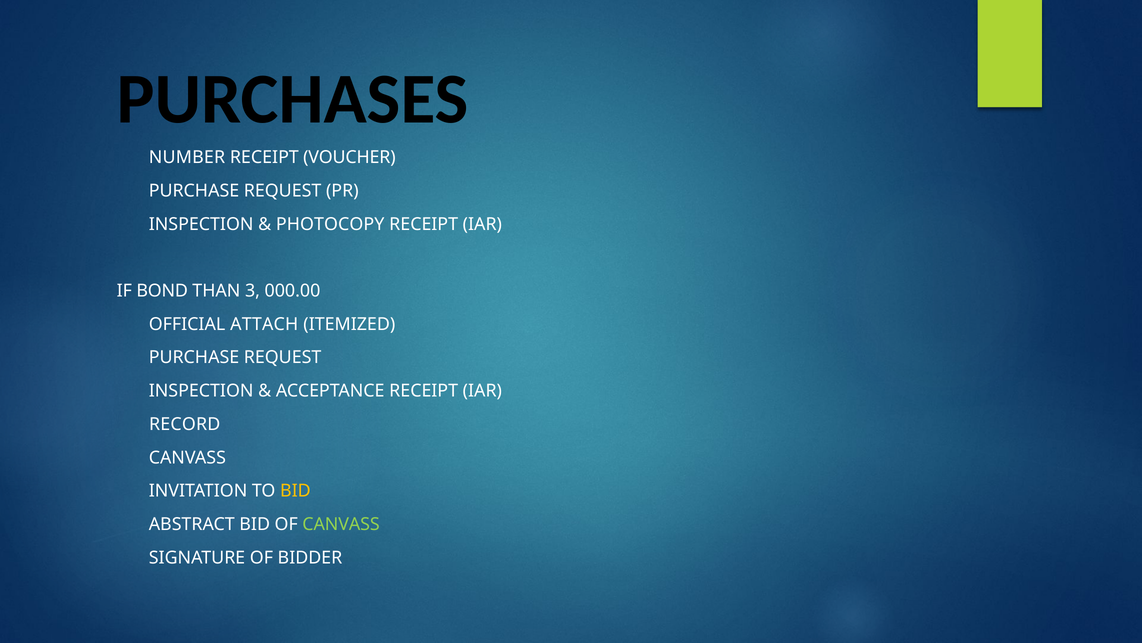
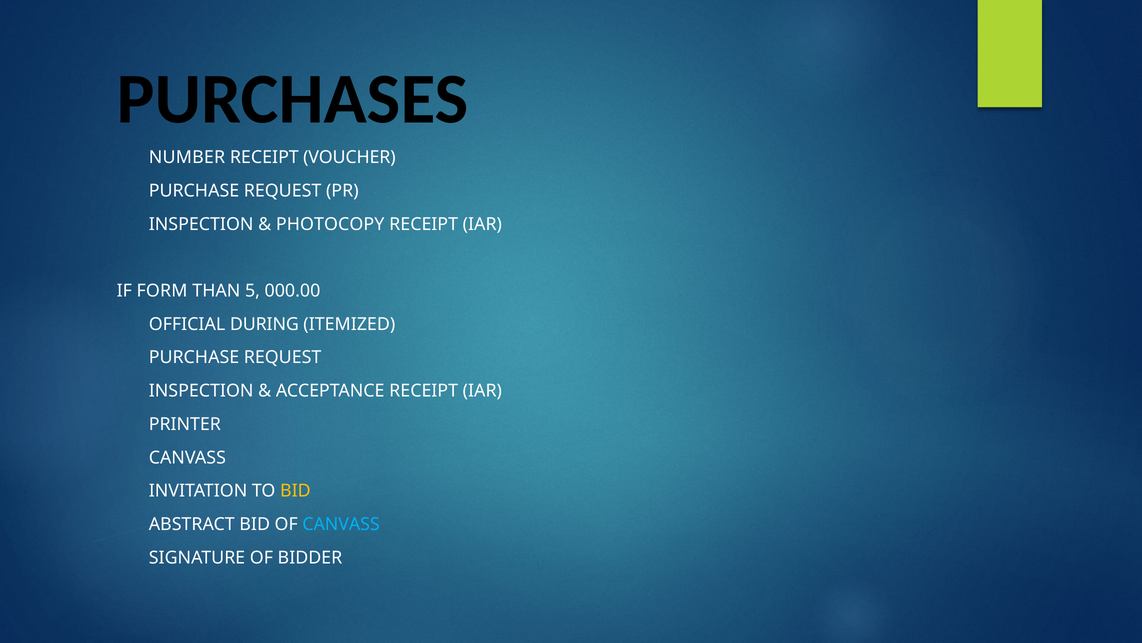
BOND: BOND -> FORM (162, 291)
3: 3 -> 5 (253, 291)
ATTACH: ATTACH -> DURING (264, 324)
RECORD: RECORD -> PRINTER (185, 424)
CANVASS colour: light green -> light blue (341, 524)
